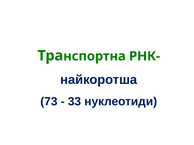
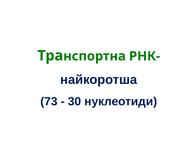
33: 33 -> 30 (75, 102)
